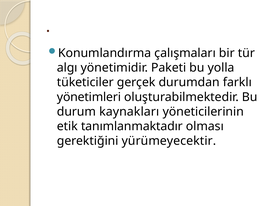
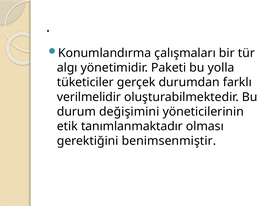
yönetimleri: yönetimleri -> verilmelidir (89, 97)
kaynakları: kaynakları -> değişimini (129, 112)
yürümeyecektir: yürümeyecektir -> benimsenmiştir (169, 141)
